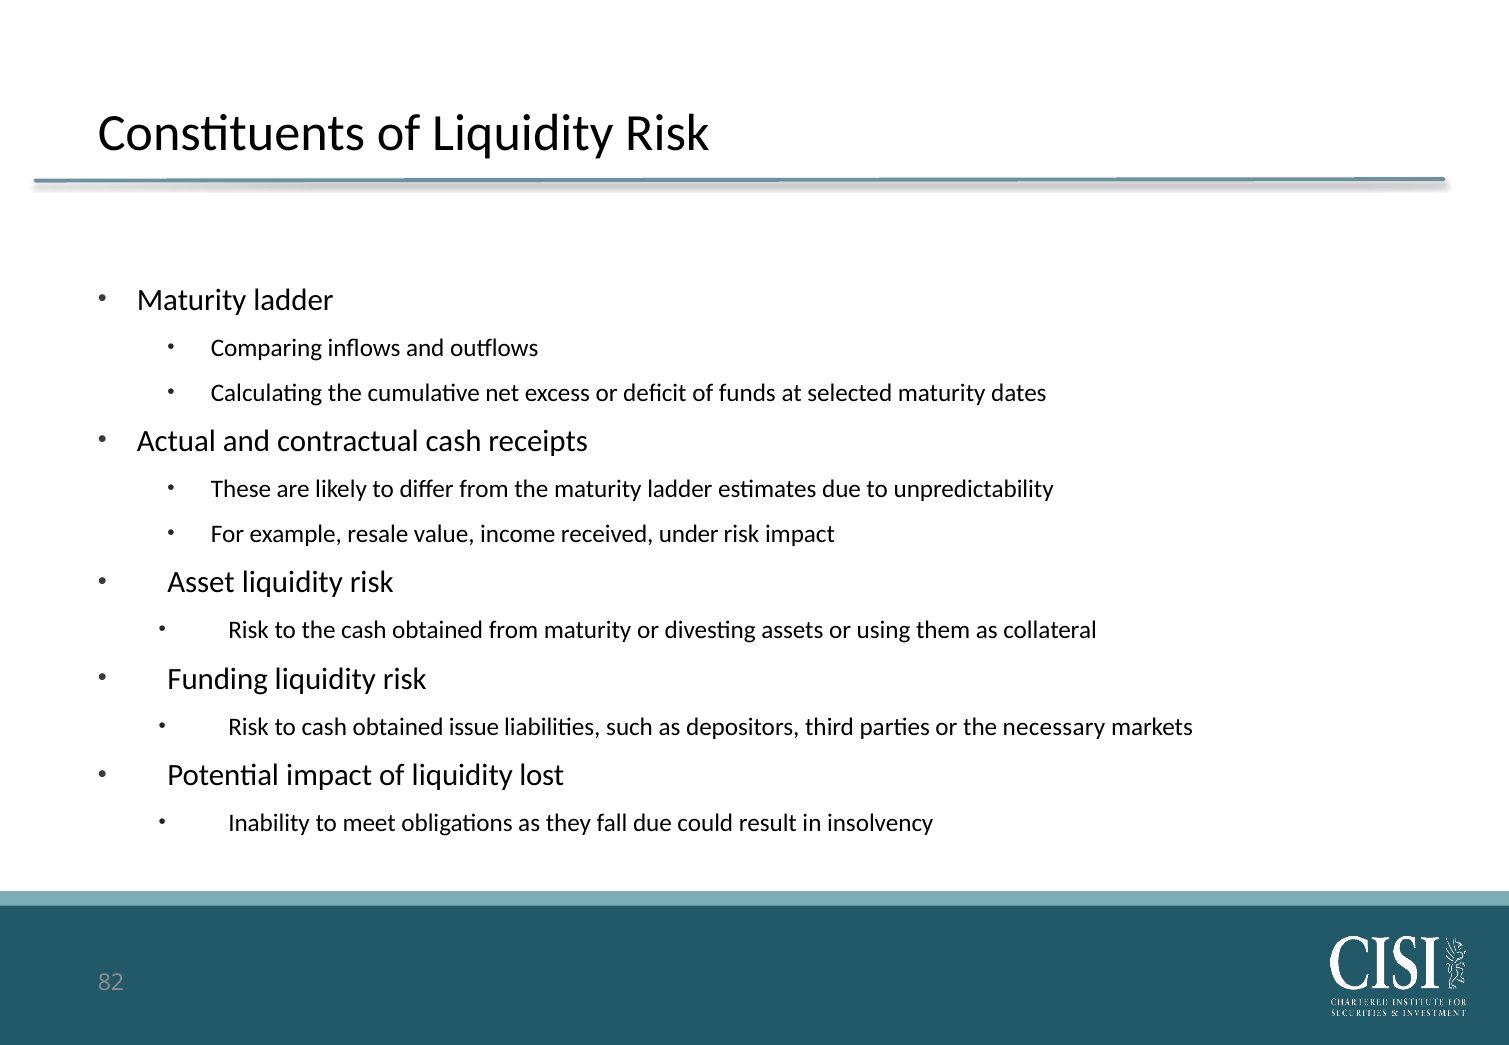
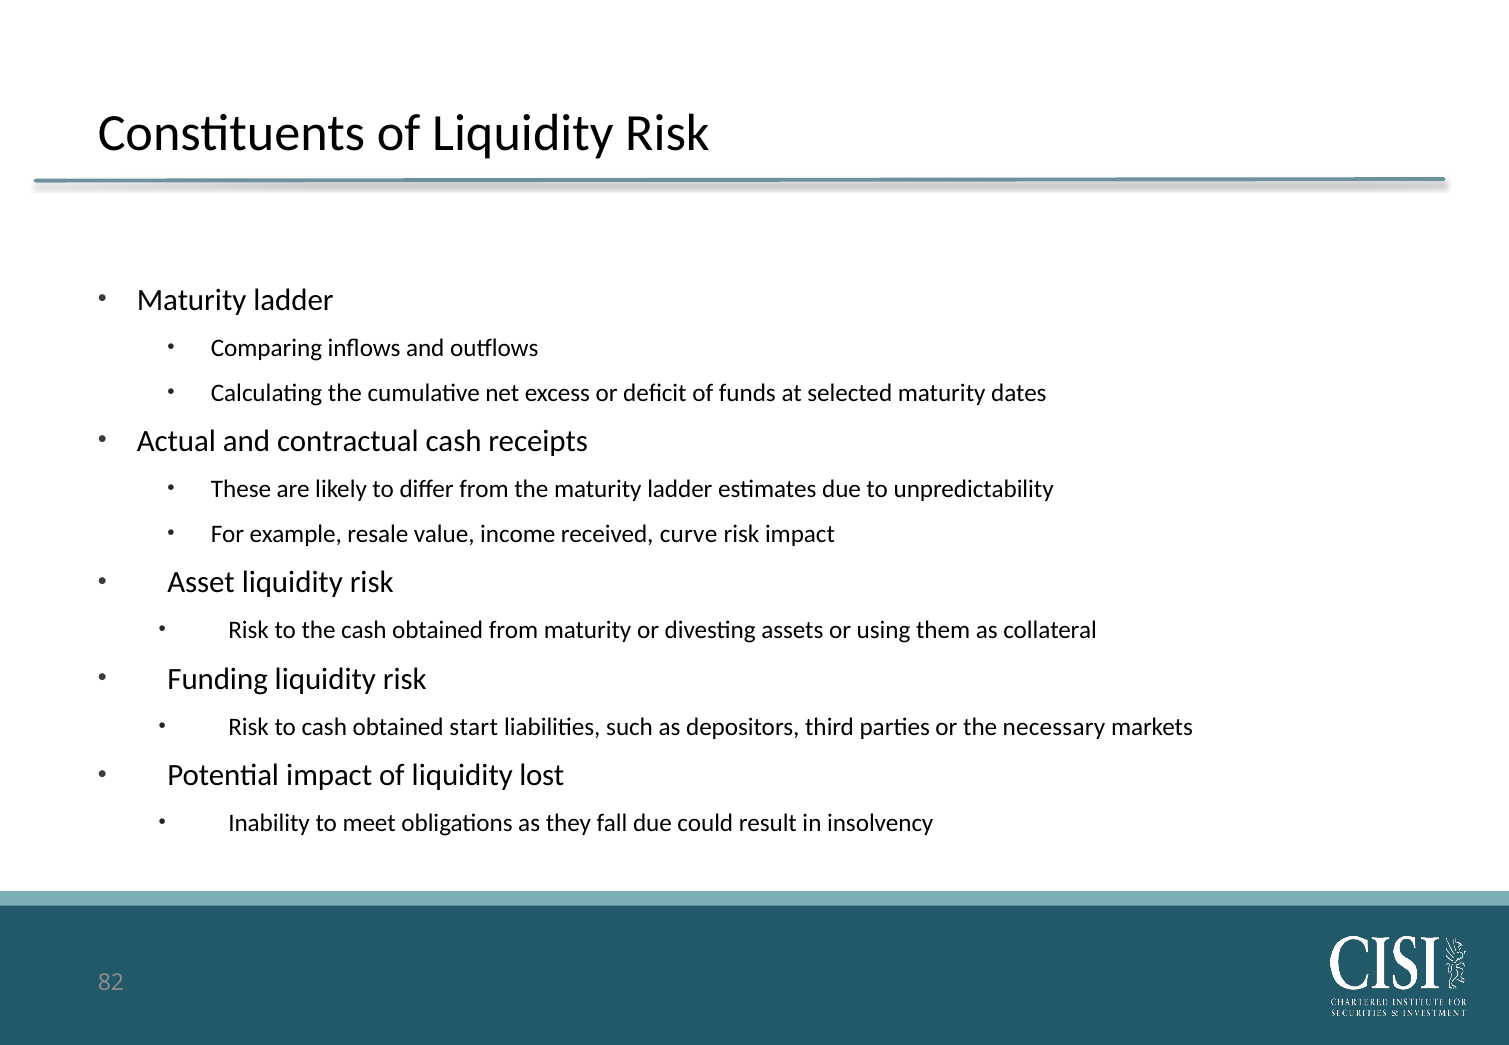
under: under -> curve (689, 534)
issue: issue -> start (474, 727)
